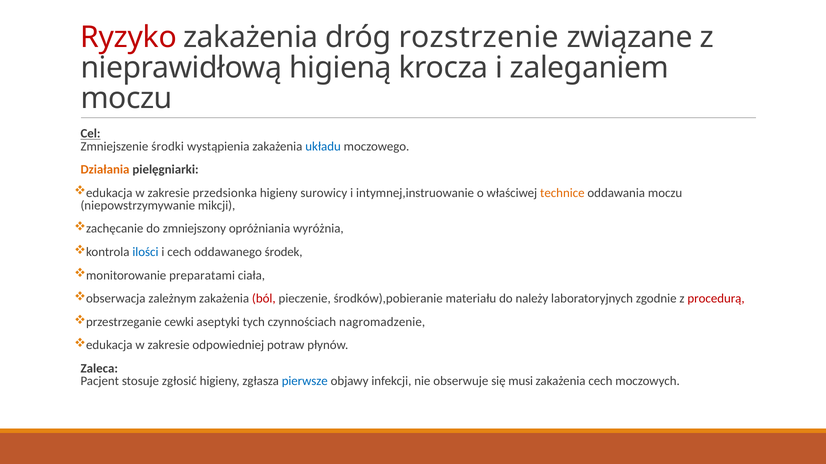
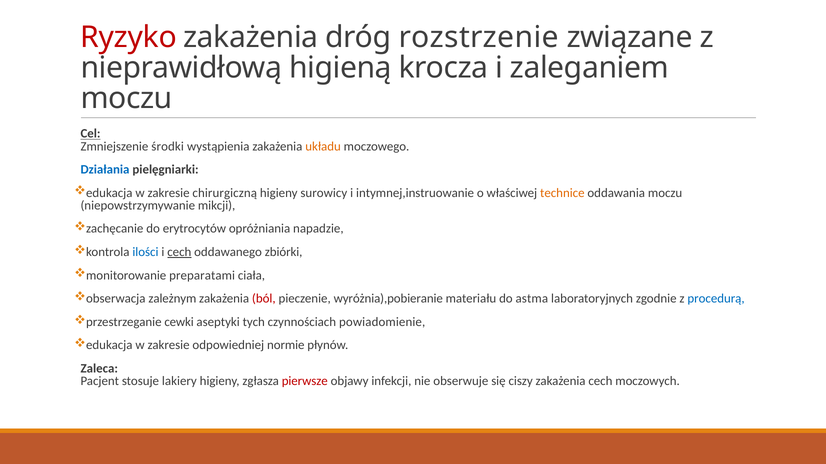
układu colour: blue -> orange (323, 146)
Działania colour: orange -> blue (105, 170)
przedsionka: przedsionka -> chirurgiczną (225, 193)
zmniejszony: zmniejszony -> erytrocytów (194, 229)
wyróżnia: wyróżnia -> napadzie (318, 229)
cech underline: none -> present (179, 252)
środek: środek -> zbiórki (284, 252)
środków),pobieranie: środków),pobieranie -> wyróżnia),pobieranie (388, 299)
należy: należy -> astma (532, 299)
procedurą colour: red -> blue (716, 299)
nagromadzenie: nagromadzenie -> powiadomienie (382, 322)
potraw: potraw -> normie (286, 346)
zgłosić: zgłosić -> lakiery (179, 382)
pierwsze colour: blue -> red (305, 382)
musi: musi -> ciszy (521, 382)
